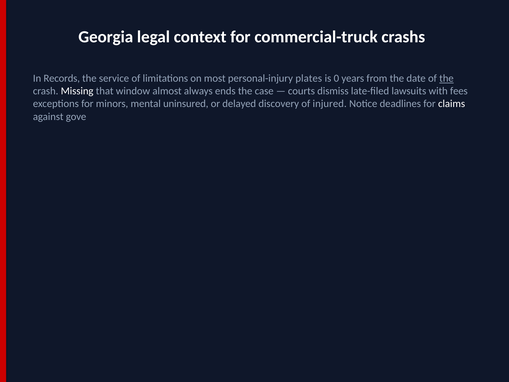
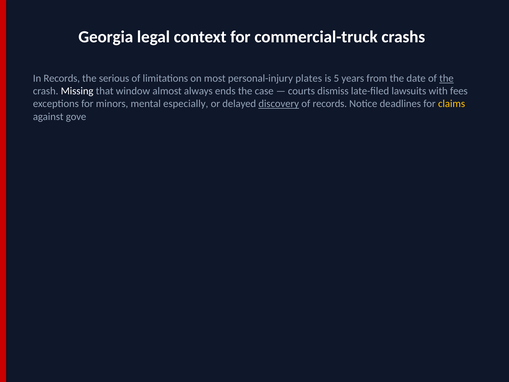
service: service -> serious (114, 78)
0: 0 -> 5 (336, 78)
uninsured: uninsured -> especially (186, 104)
discovery underline: none -> present (279, 104)
of injured: injured -> records (330, 104)
claims colour: white -> yellow (452, 104)
